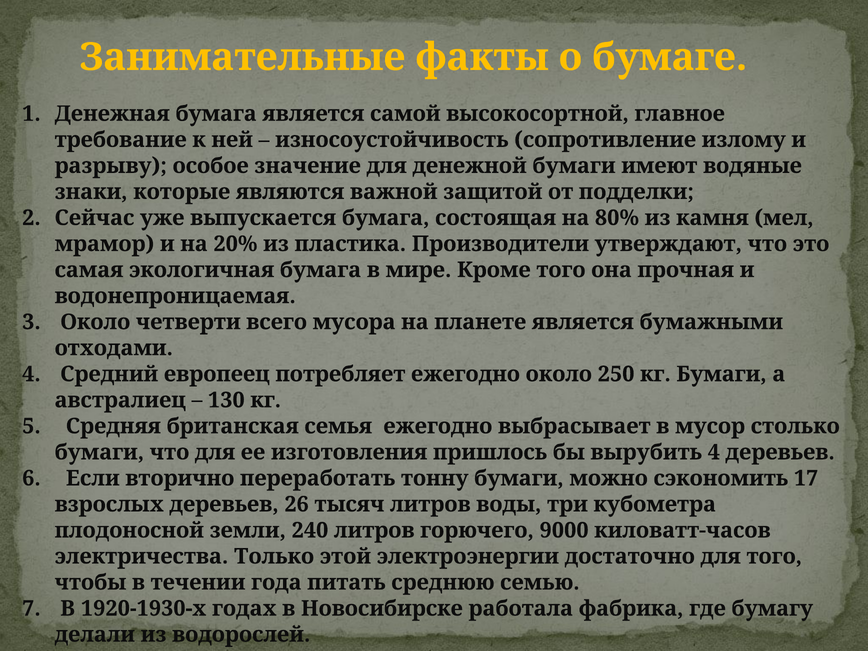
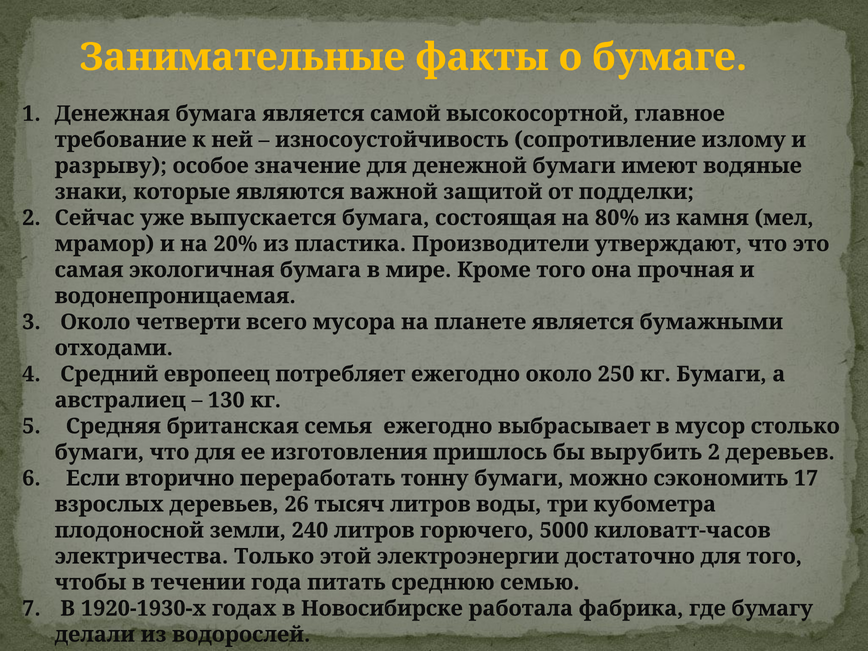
вырубить 4: 4 -> 2 (714, 452)
9000: 9000 -> 5000 (564, 530)
